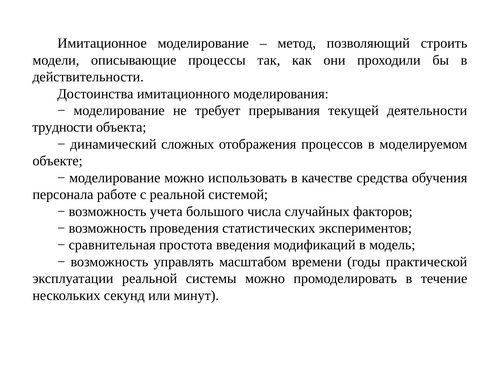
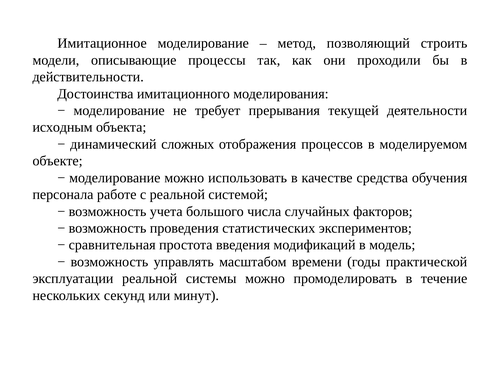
трудности: трудности -> исходным (63, 127)
